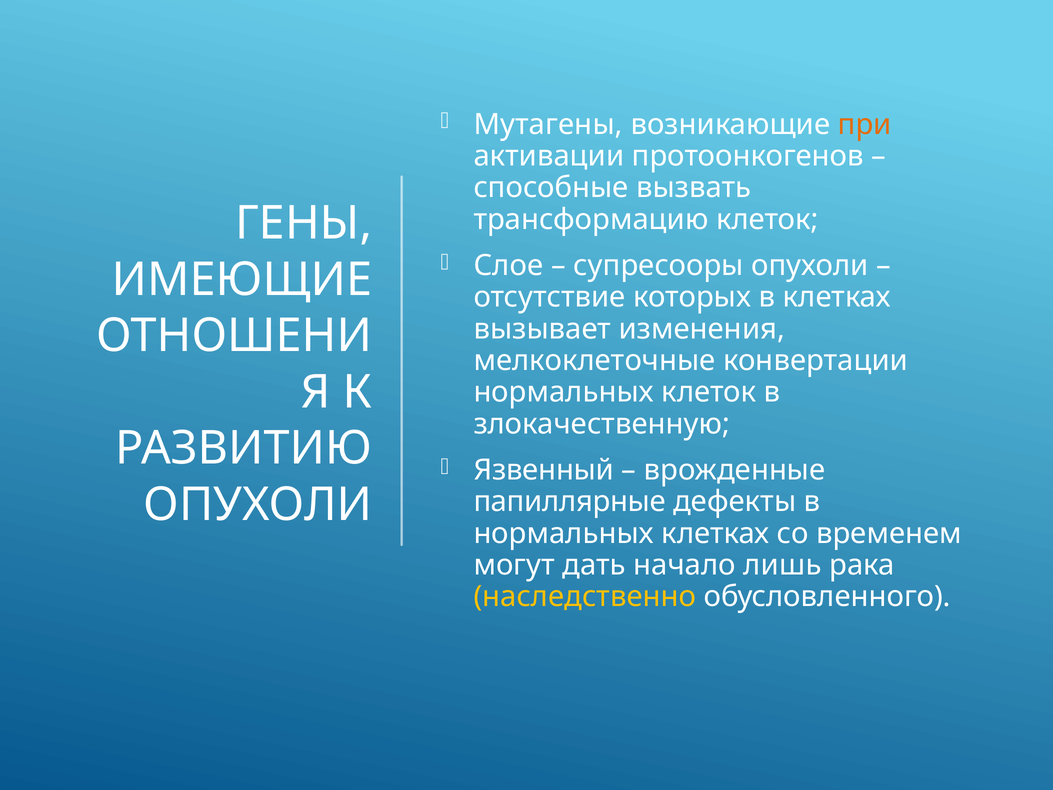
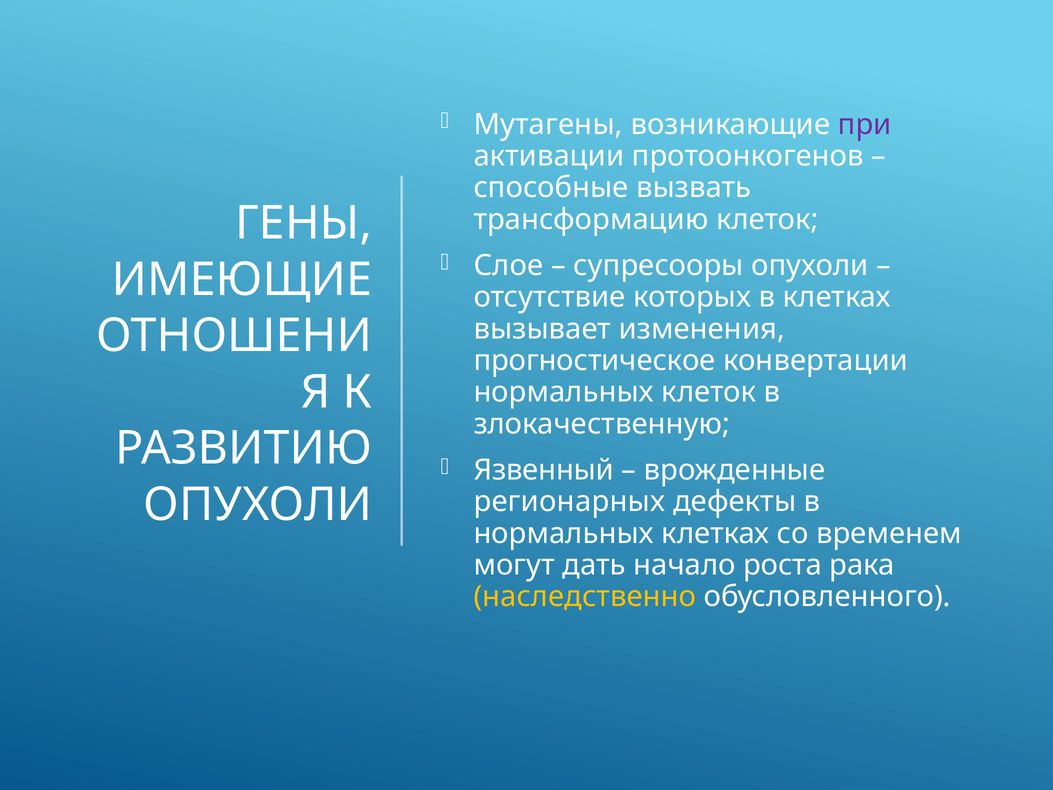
при colour: orange -> purple (865, 124)
мелкоклеточные: мелкоклеточные -> прогностическое (595, 360)
папиллярные: папиллярные -> регионарных (569, 502)
лишь: лишь -> роста (783, 565)
